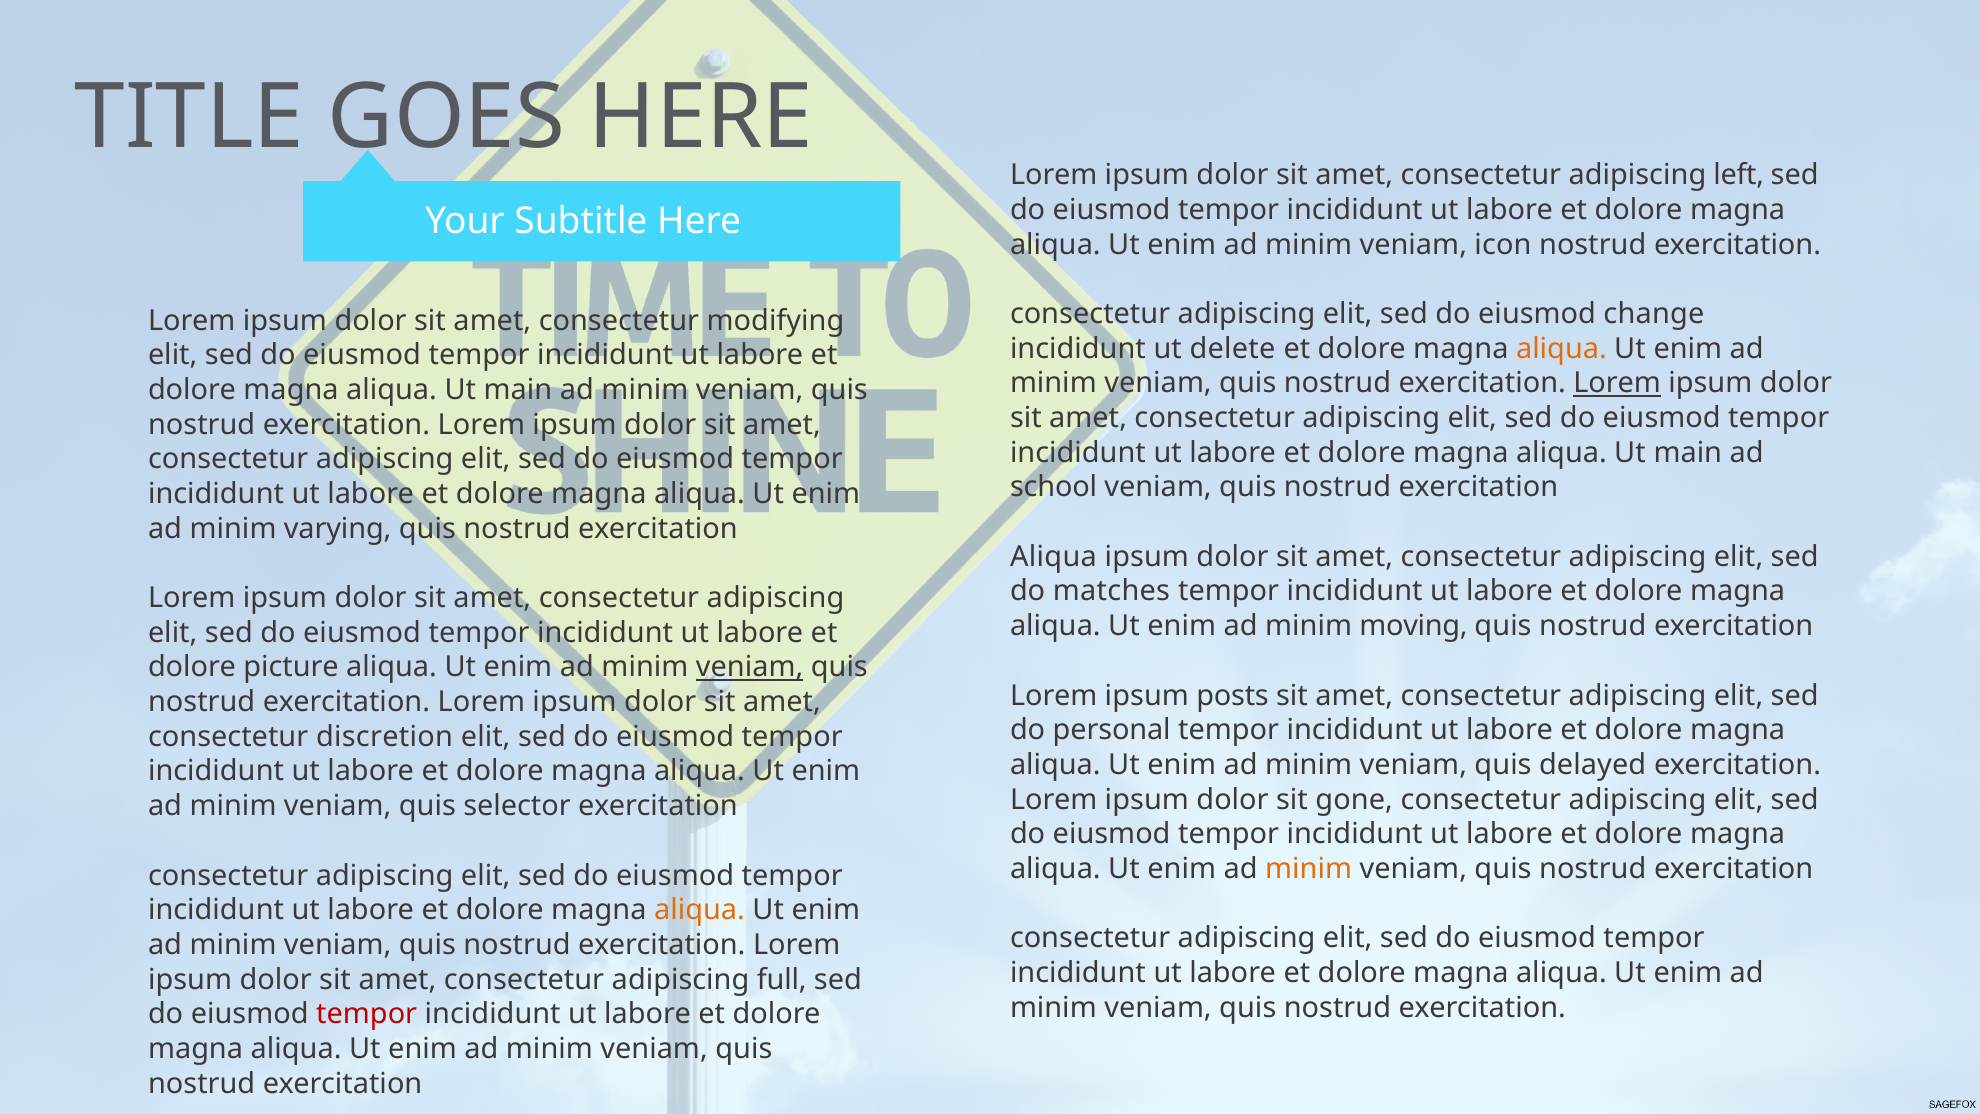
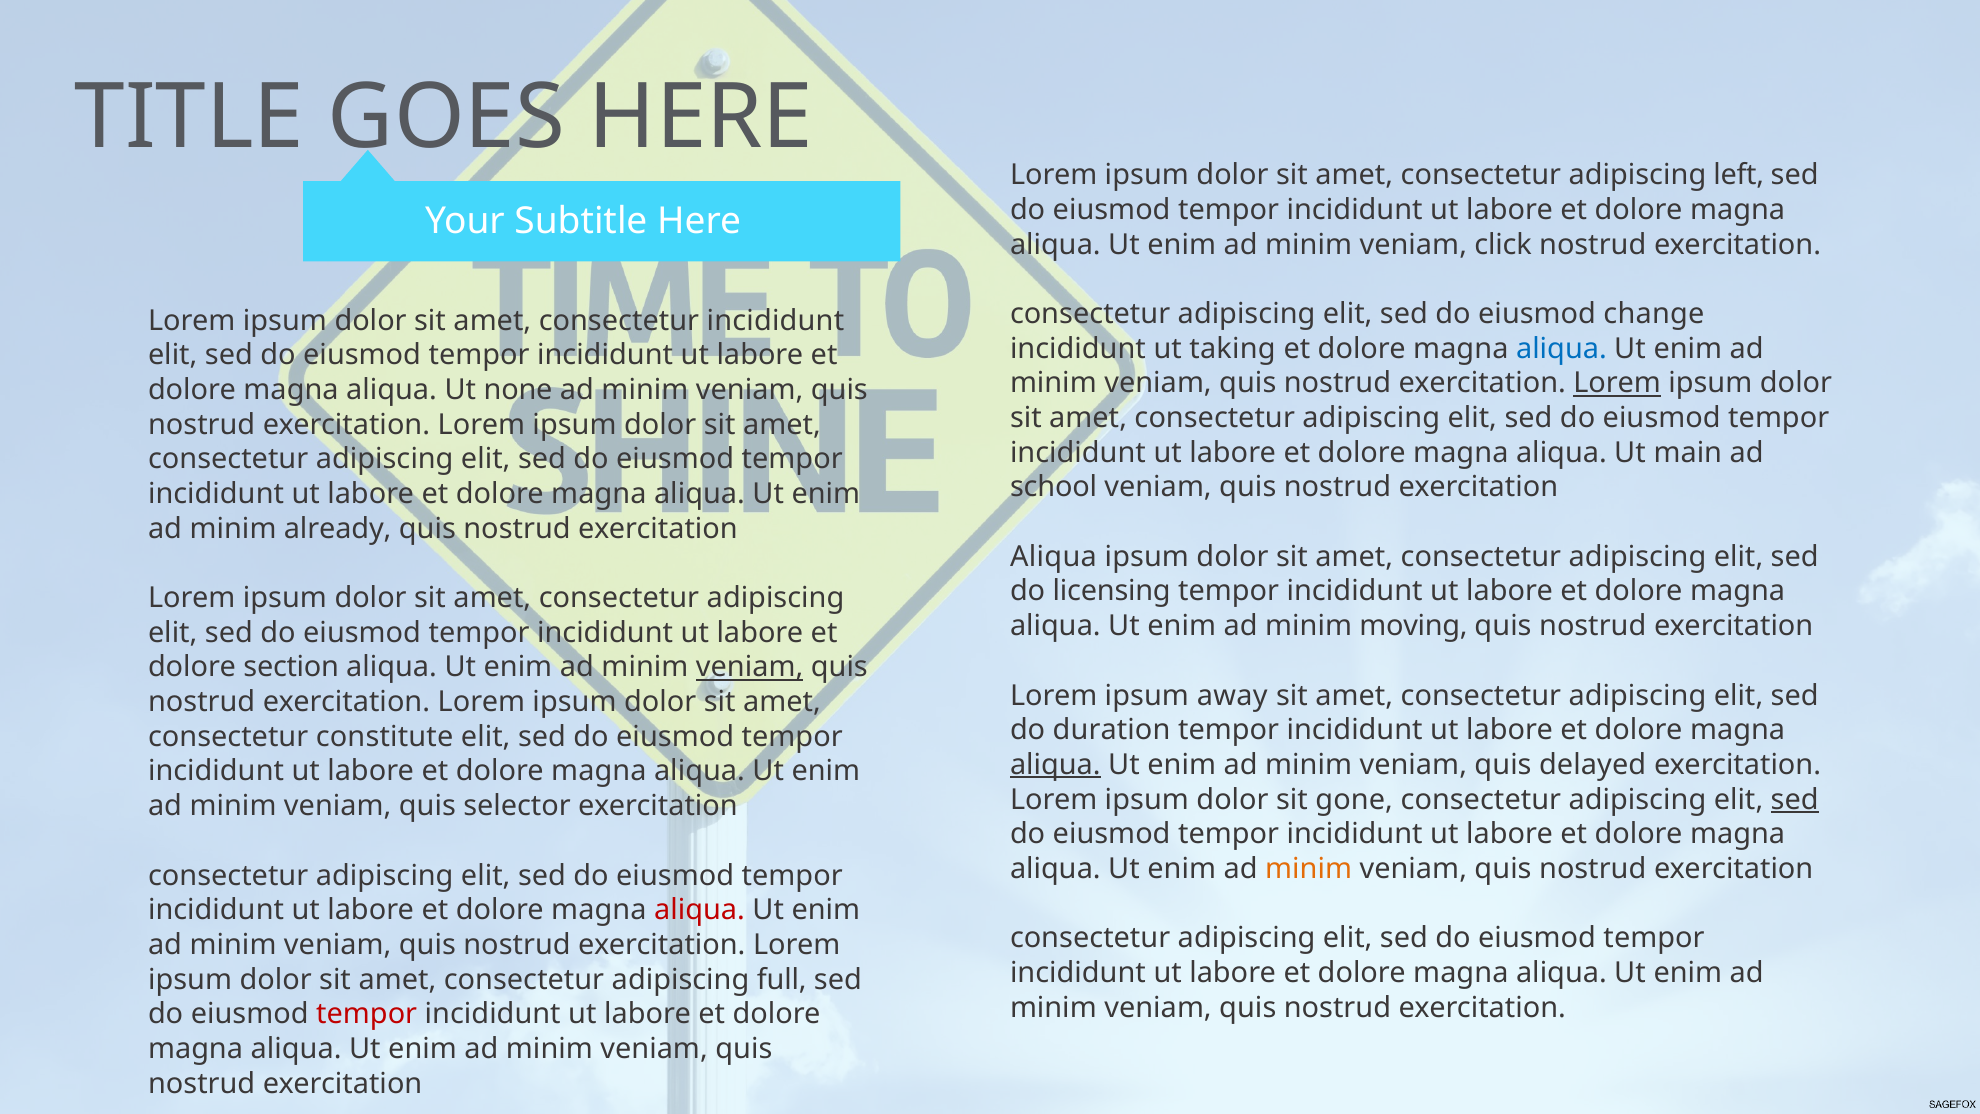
icon: icon -> click (1503, 245)
consectetur modifying: modifying -> incididunt (775, 321)
delete: delete -> taking (1233, 349)
aliqua colour: orange -> blue (1561, 349)
main: main -> none (518, 390)
varying: varying -> already (338, 529)
matches: matches -> licensing (1112, 591)
picture: picture -> section (291, 667)
posts: posts -> away (1232, 695)
personal: personal -> duration (1112, 730)
discretion: discretion -> constitute (385, 737)
aliqua underline: none -> present (1055, 765)
sed underline: none -> present (1795, 799)
aliqua colour: orange -> red (700, 910)
